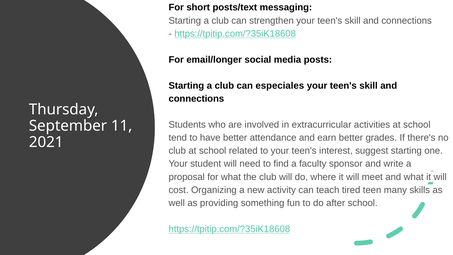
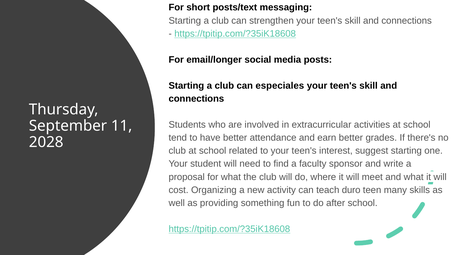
2021: 2021 -> 2028 (46, 142)
tired: tired -> duro (351, 190)
